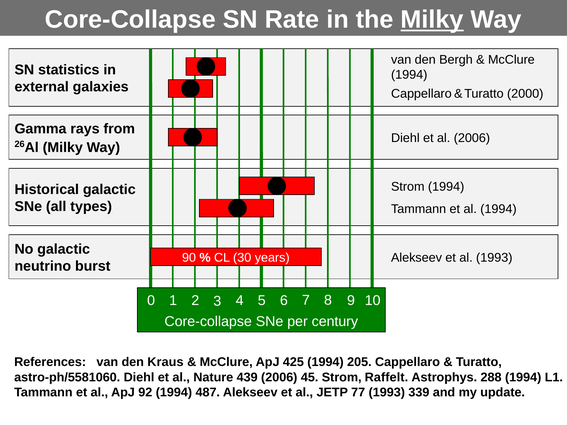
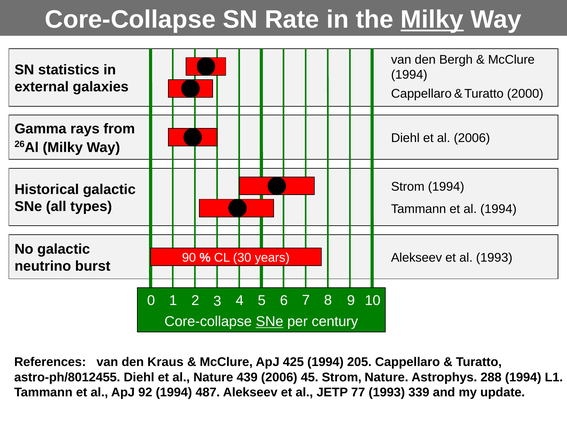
SNe underline: none -> present (270, 322)
astro-ph/5581060: astro-ph/5581060 -> astro-ph/8012455 (67, 377)
Strom Raffelt: Raffelt -> Nature (386, 377)
